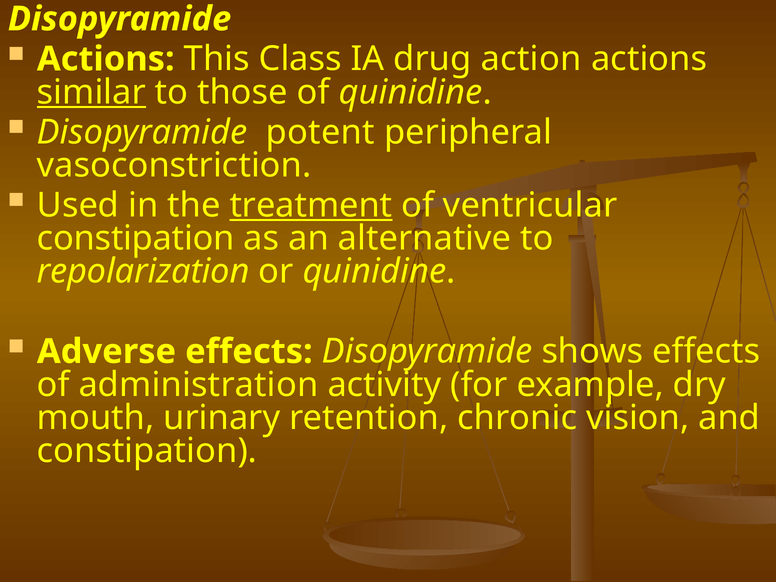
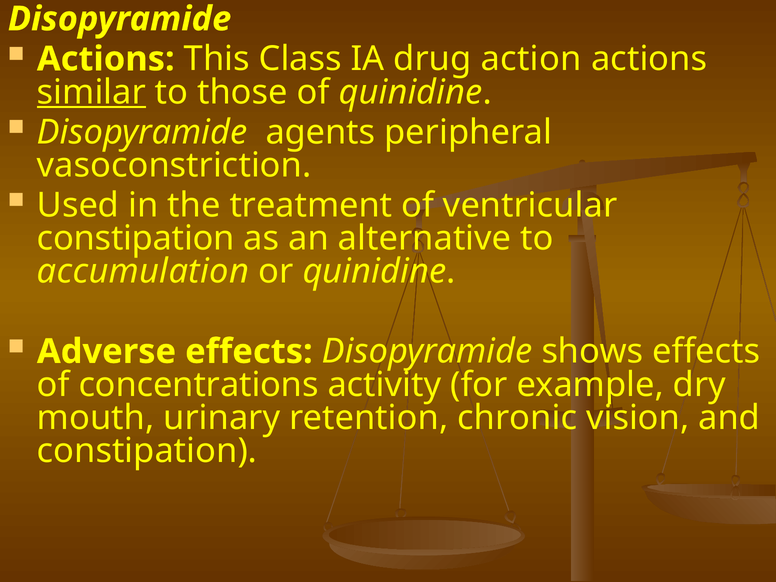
potent: potent -> agents (320, 132)
treatment underline: present -> none (311, 205)
repolarization: repolarization -> accumulation (143, 272)
administration: administration -> concentrations (199, 385)
